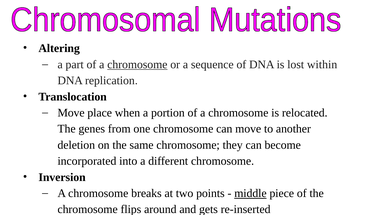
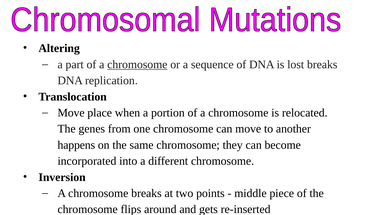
lost within: within -> breaks (322, 64)
deletion: deletion -> happens (76, 145)
middle underline: present -> none (250, 193)
